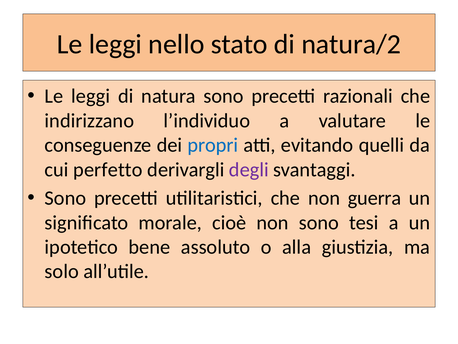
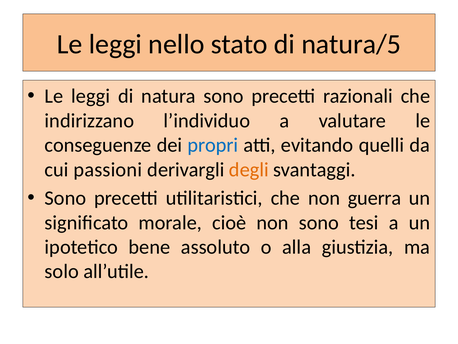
natura/2: natura/2 -> natura/5 (351, 44)
perfetto: perfetto -> passioni (108, 169)
degli colour: purple -> orange (249, 169)
